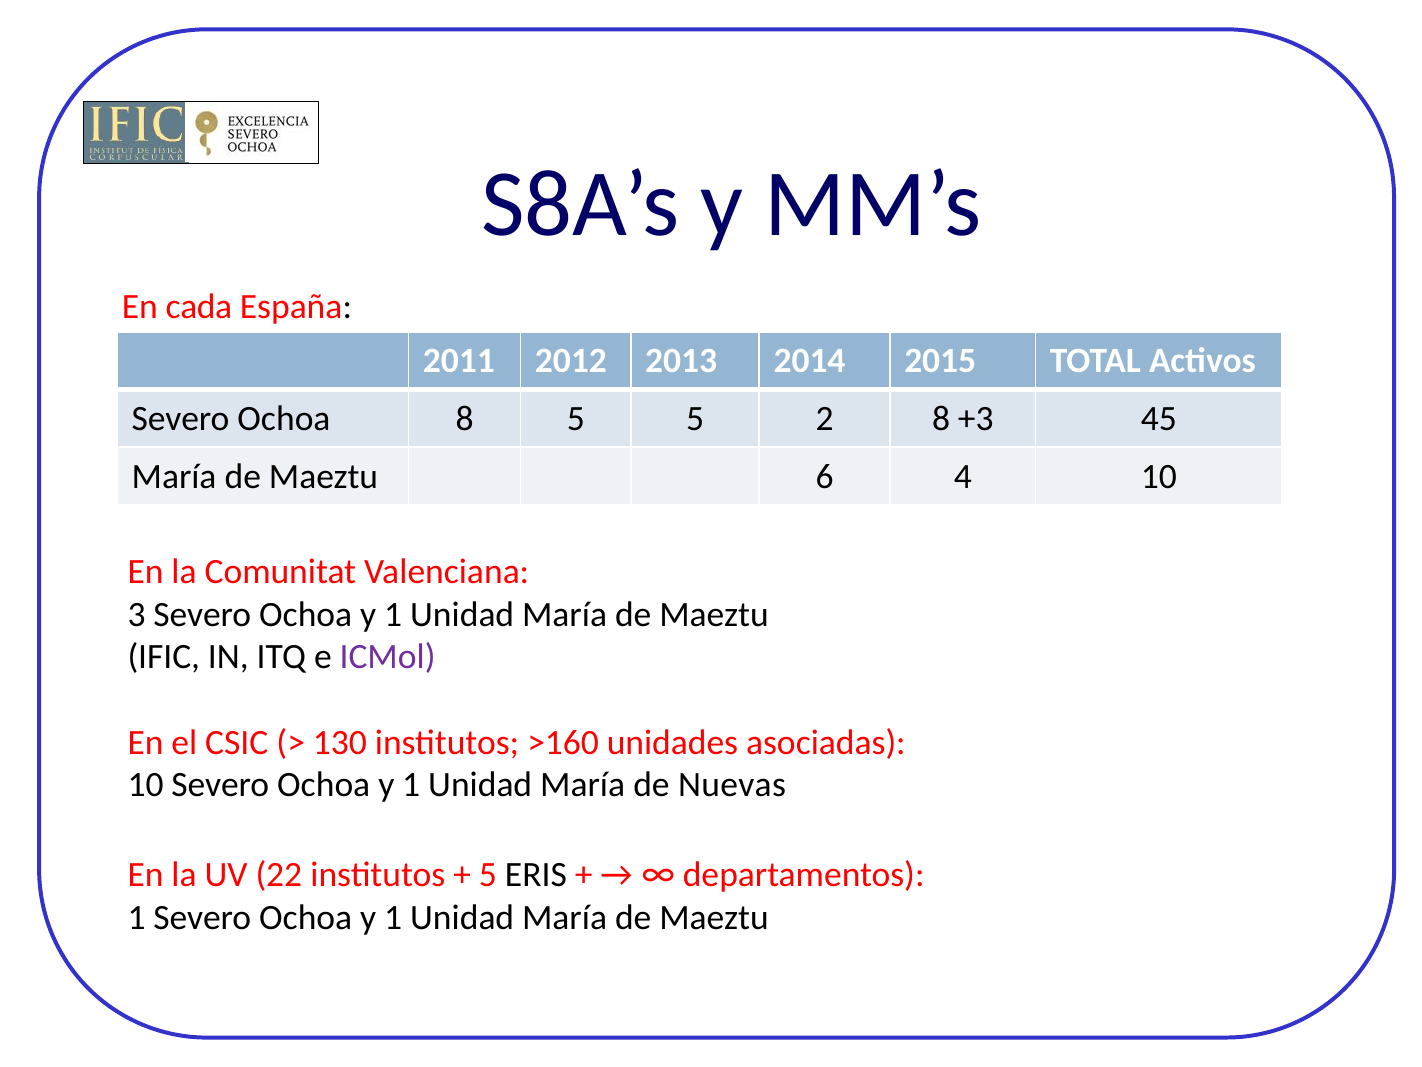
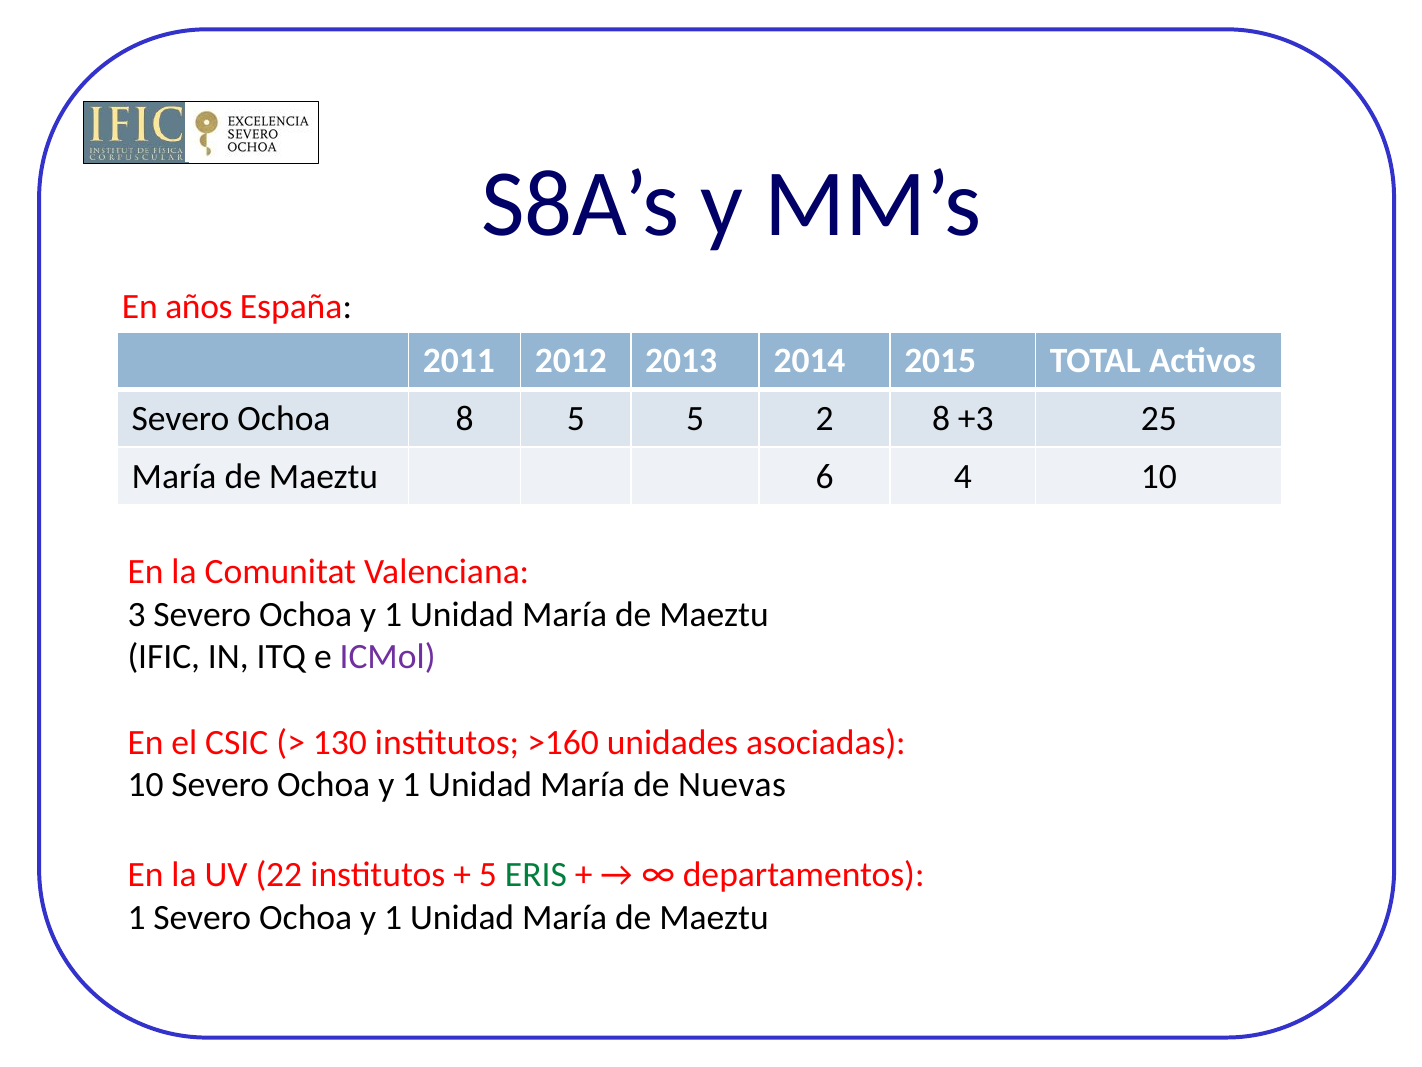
cada: cada -> años (199, 306)
45: 45 -> 25 (1159, 419)
ERIS colour: black -> green (536, 874)
